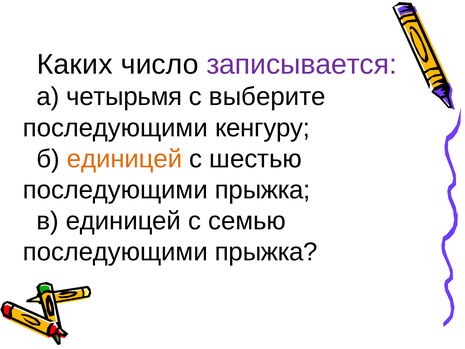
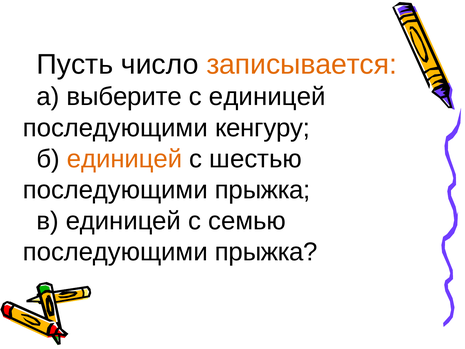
Каких: Каких -> Пусть (75, 64)
записывается colour: purple -> orange (302, 64)
четырьмя: четырьмя -> выберите (124, 97)
с выберите: выберите -> единицей (267, 97)
